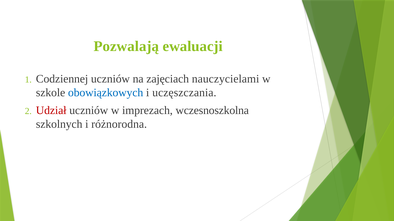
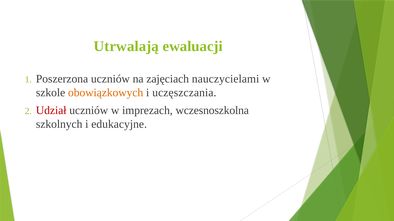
Pozwalają: Pozwalają -> Utrwalają (126, 46)
Codziennej: Codziennej -> Poszerzona (62, 79)
obowiązkowych colour: blue -> orange (106, 93)
różnorodna: różnorodna -> edukacyjne (119, 124)
